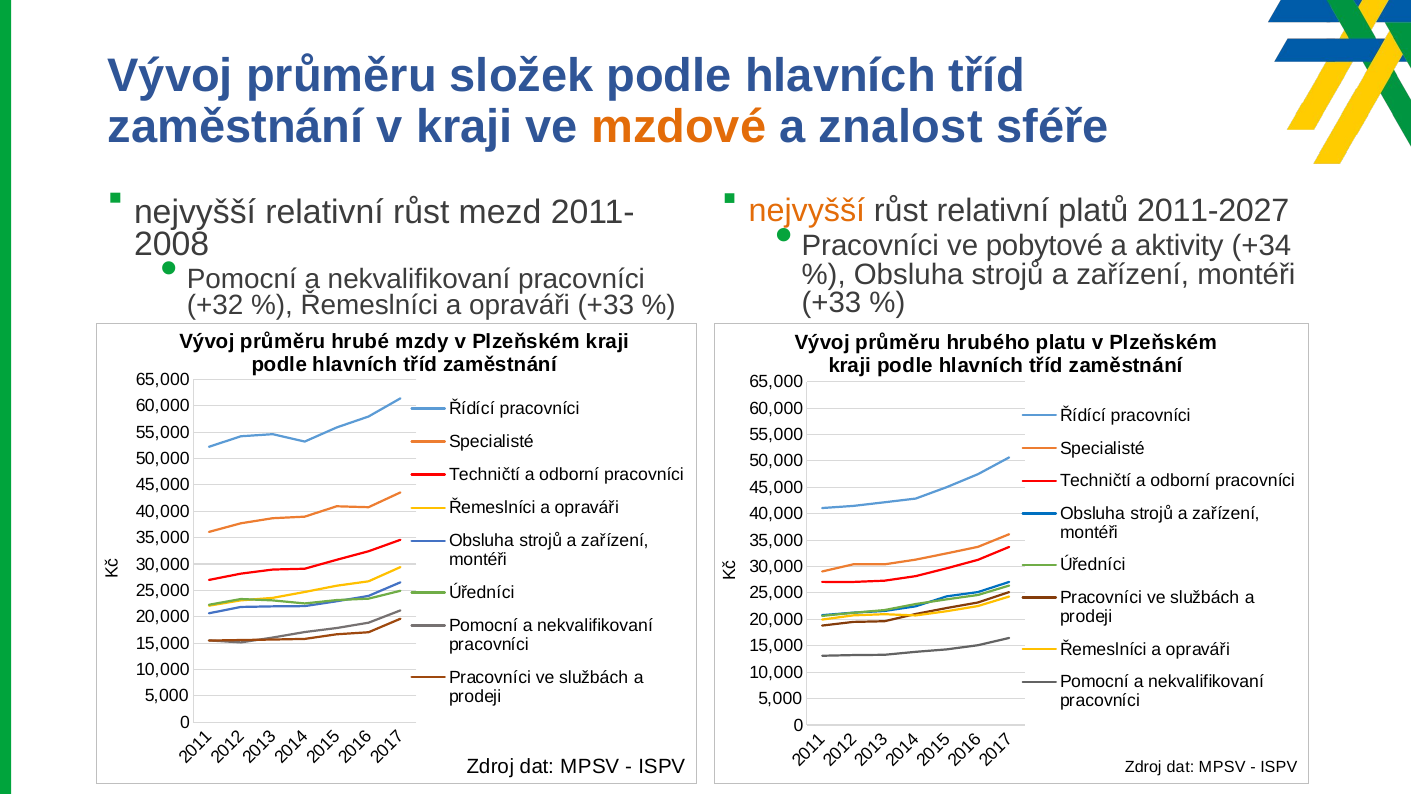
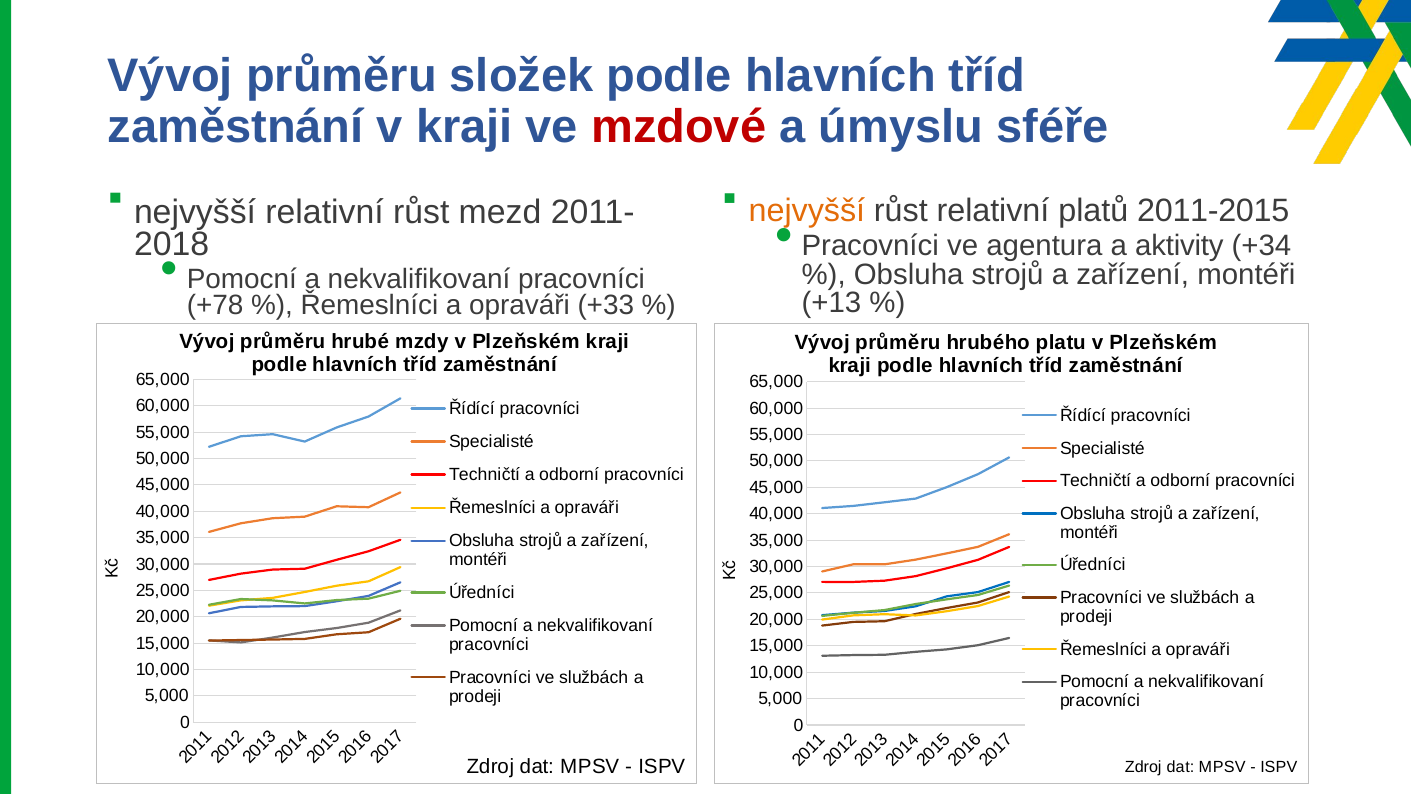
mzdové colour: orange -> red (679, 127)
znalost: znalost -> úmyslu (901, 127)
2011-2027: 2011-2027 -> 2011-2015 (1213, 211)
pobytové: pobytové -> agentura (1044, 246)
2008: 2008 -> 2018 (172, 244)
+33: +33 -> +13 (831, 302)
+32: +32 -> +78 (215, 306)
